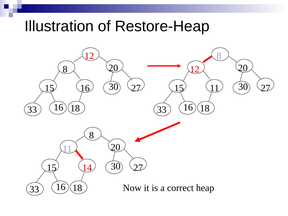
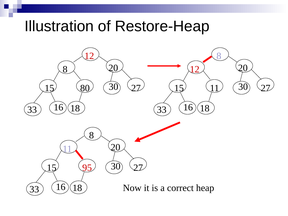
15 16: 16 -> 80 (85, 88)
14: 14 -> 95 (87, 168)
